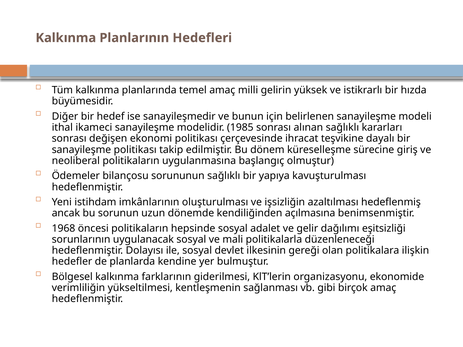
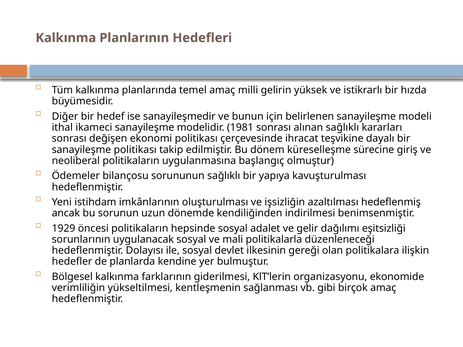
1985: 1985 -> 1981 (240, 128)
açılmasına: açılmasına -> indirilmesi (310, 213)
1968: 1968 -> 1929 (64, 228)
